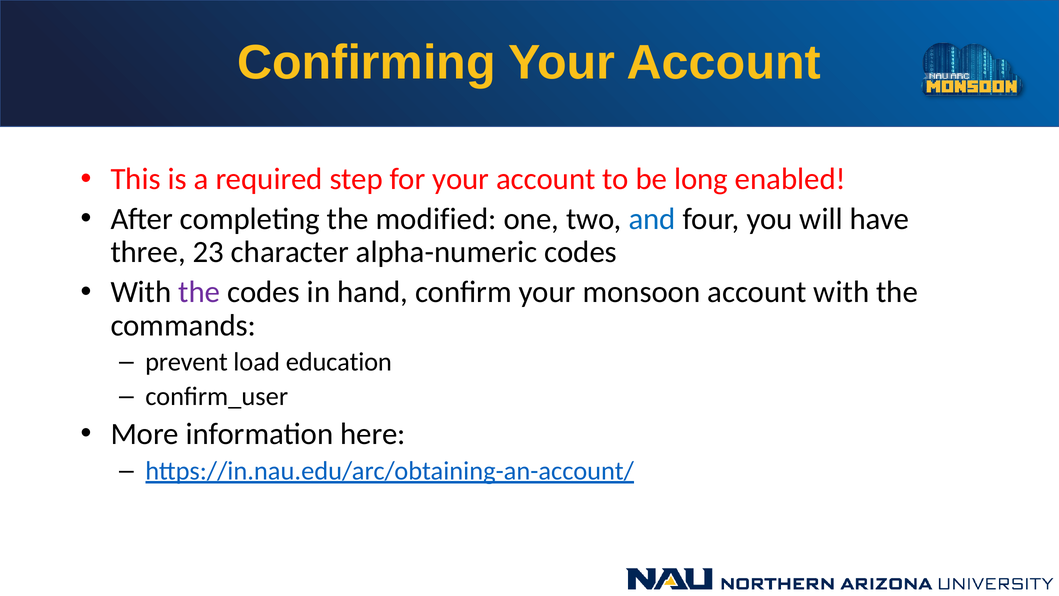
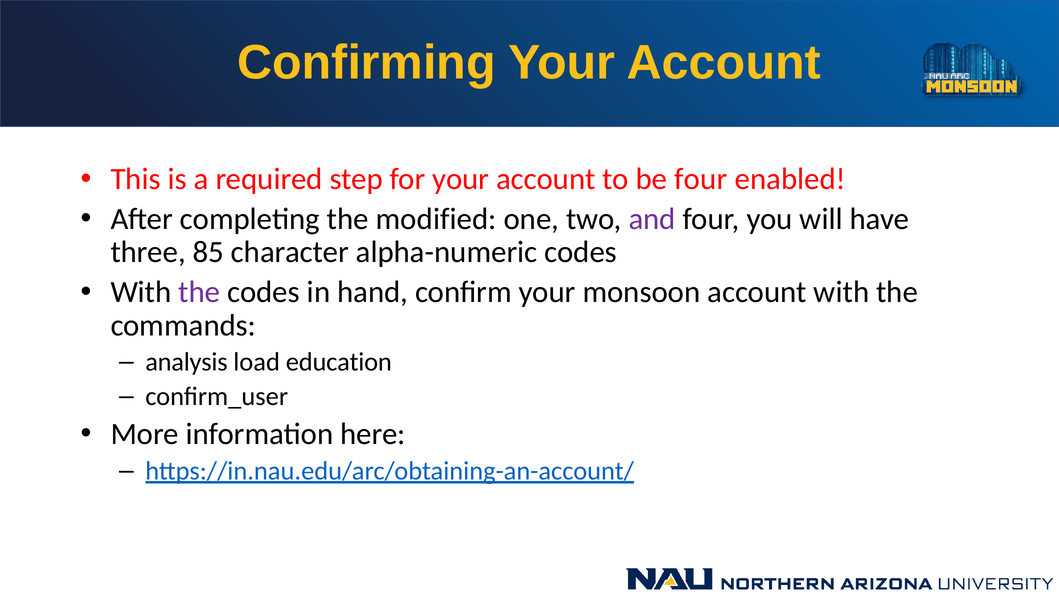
be long: long -> four (701, 179)
and colour: blue -> purple (652, 219)
23: 23 -> 85 (208, 252)
prevent: prevent -> analysis (186, 362)
